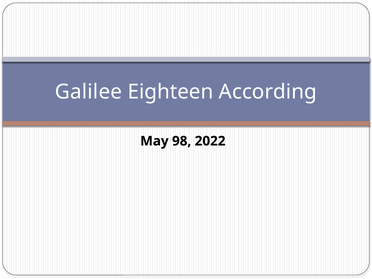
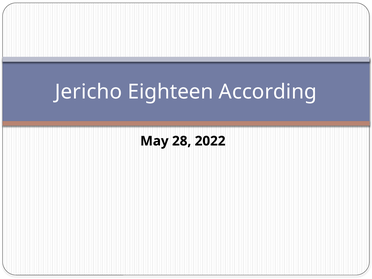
Galilee: Galilee -> Jericho (88, 92)
98: 98 -> 28 (182, 141)
